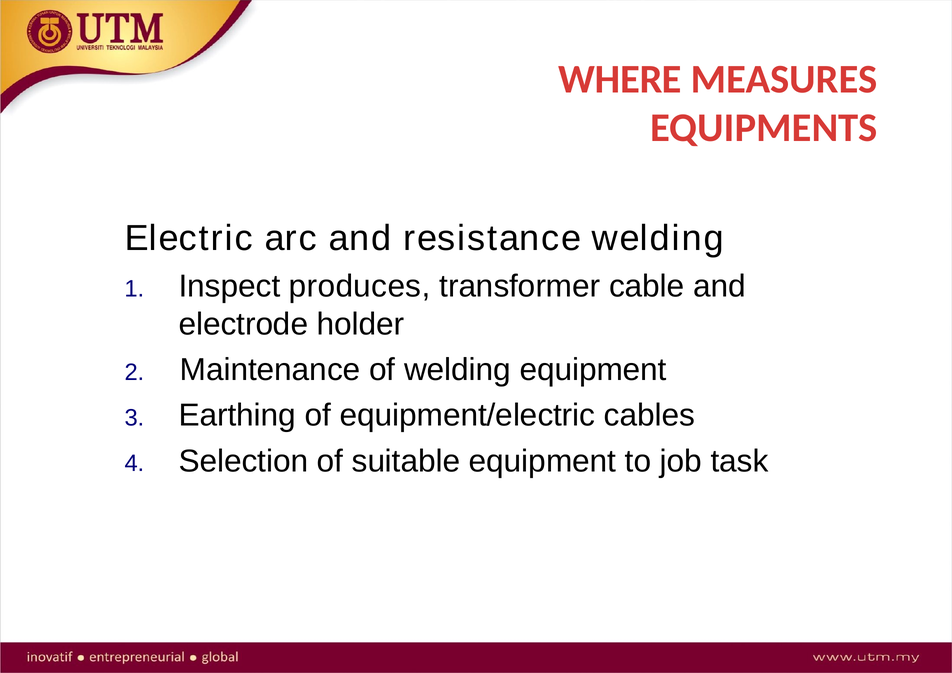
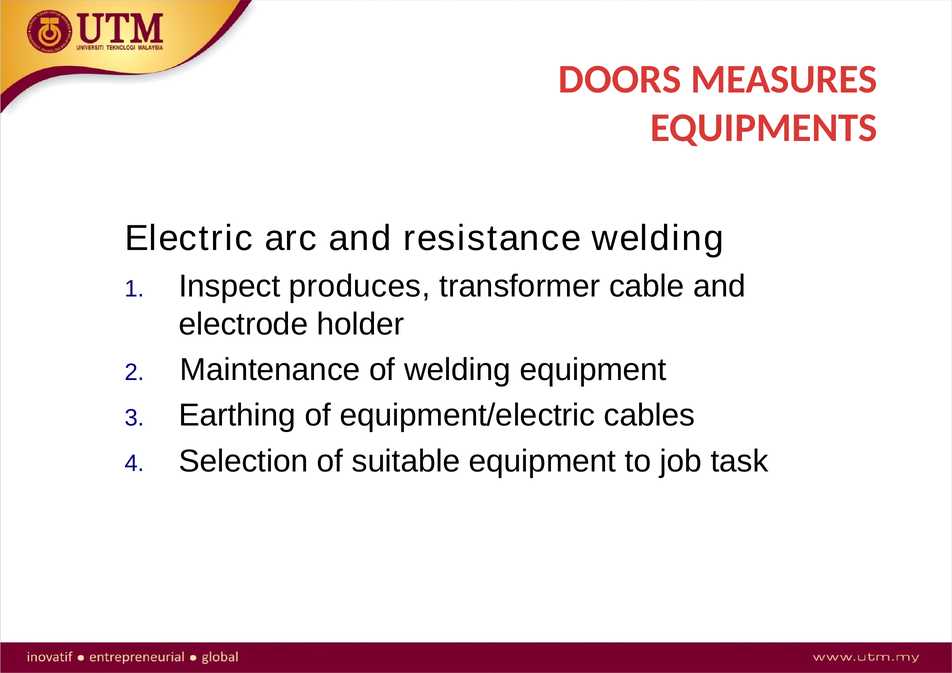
WHERE: WHERE -> DOORS (620, 79)
